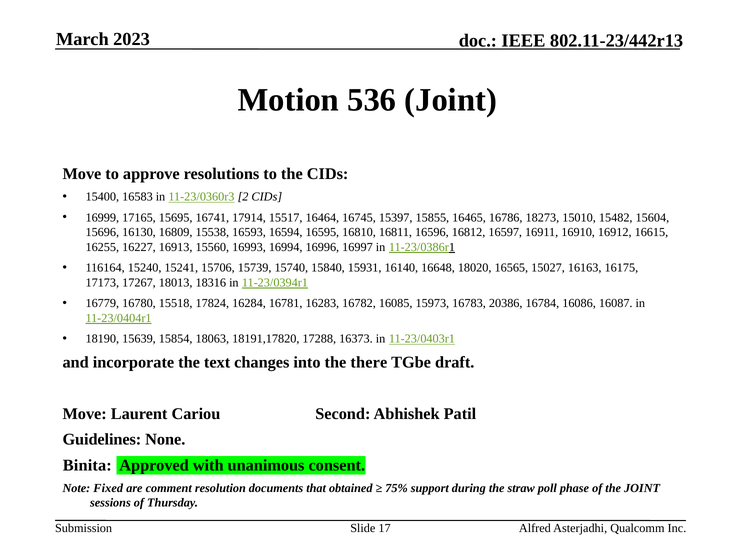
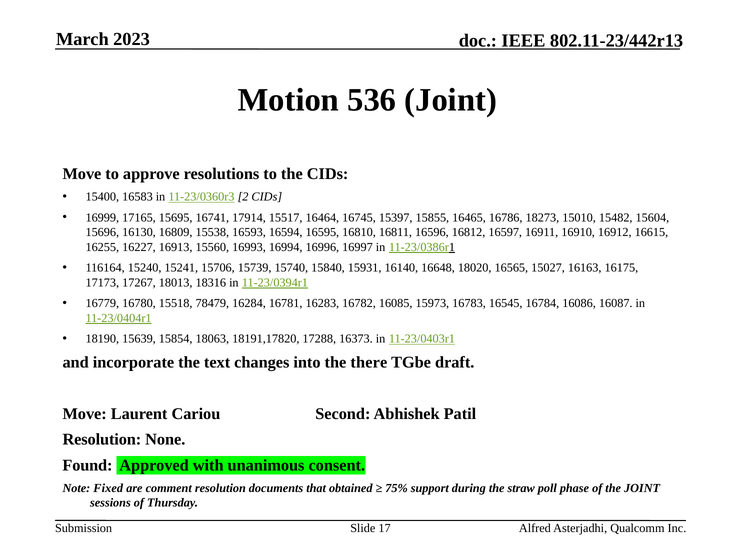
17824: 17824 -> 78479 (212, 303)
20386: 20386 -> 16545 (506, 303)
Guidelines: Guidelines -> Resolution (102, 440)
Binita: Binita -> Found (87, 465)
